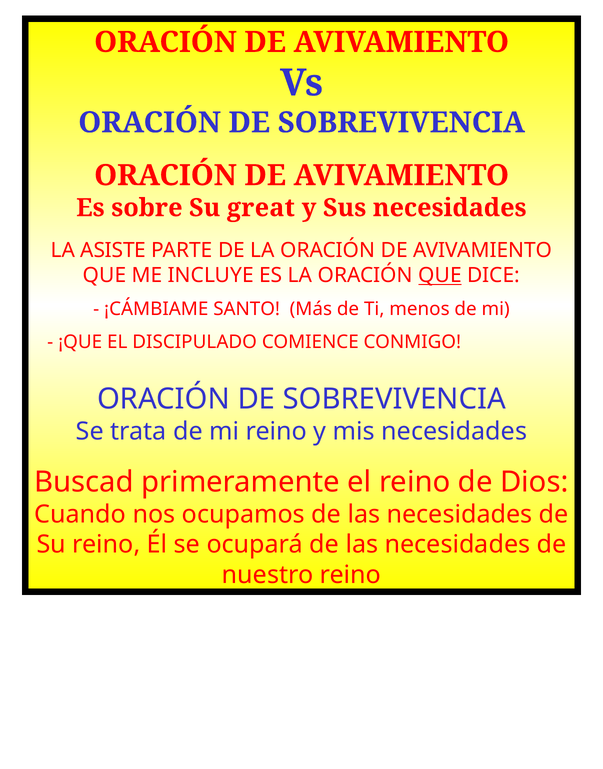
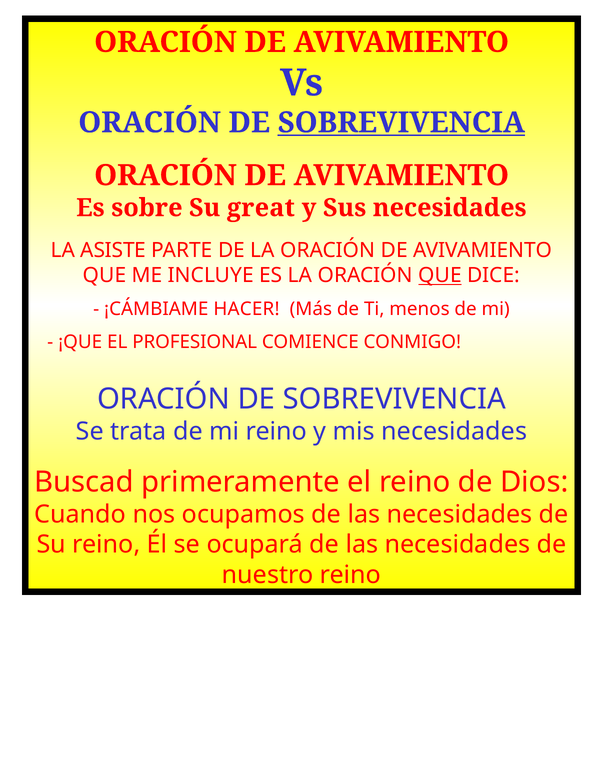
SOBREVIVENCIA underline: none -> present (401, 123)
SANTO: SANTO -> HACER (247, 309)
DISCIPULADO: DISCIPULADO -> PROFESIONAL (195, 342)
